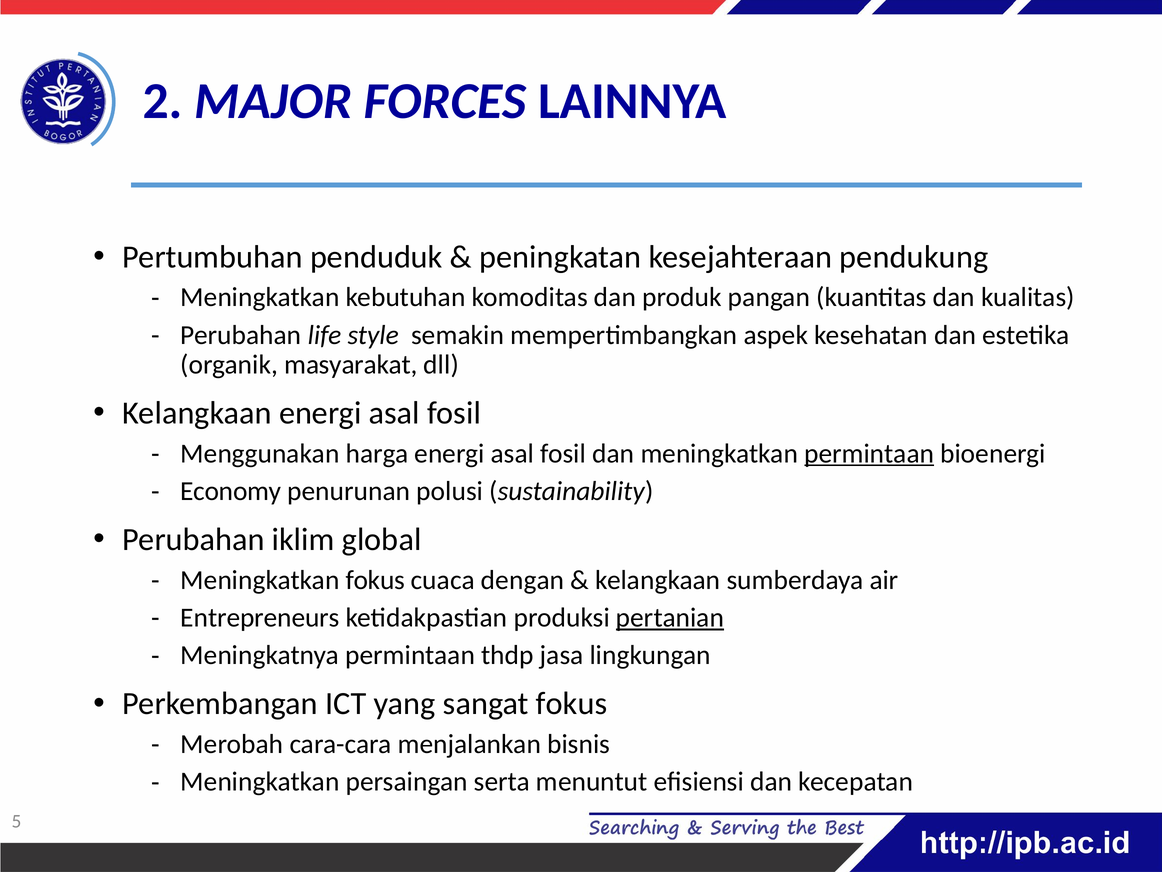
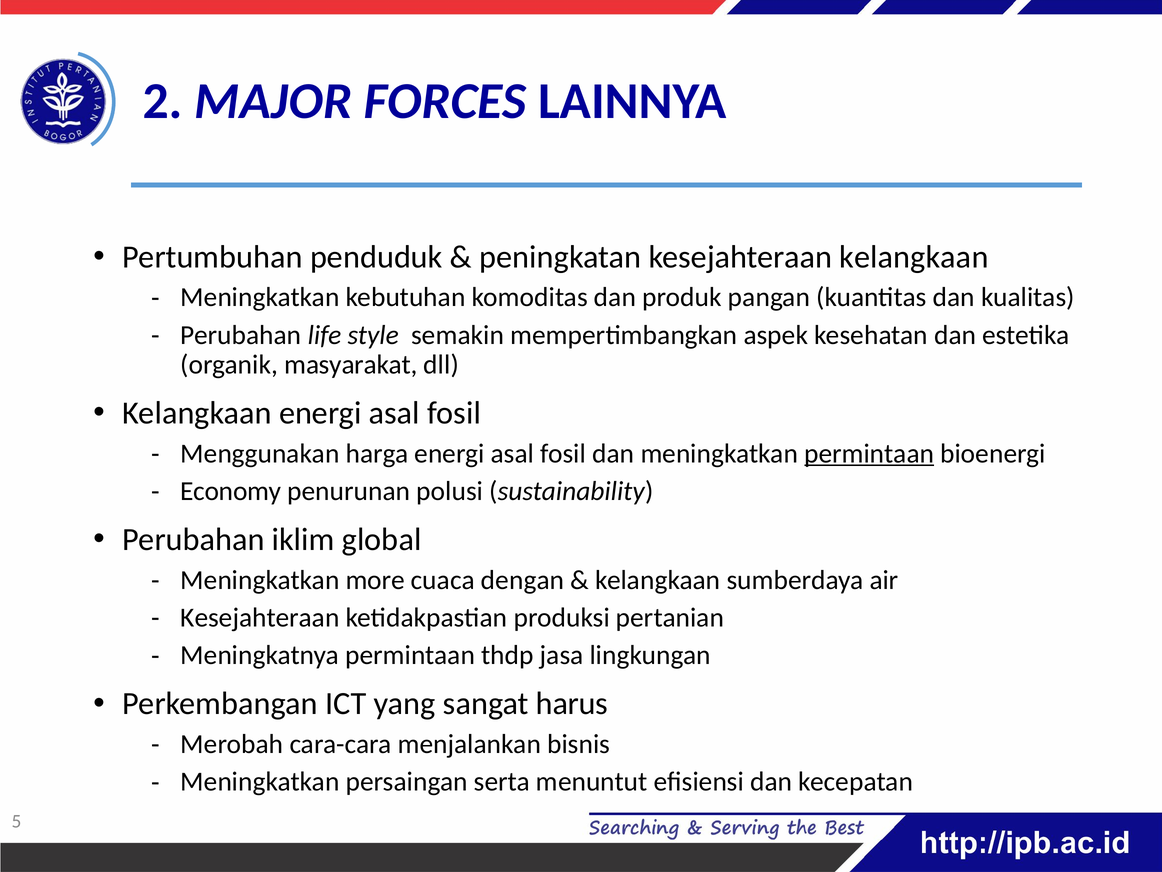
kesejahteraan pendukung: pendukung -> kelangkaan (914, 257)
Meningkatkan fokus: fokus -> more (375, 580)
Entrepreneurs: Entrepreneurs -> Kesejahteraan (260, 617)
pertanian underline: present -> none (670, 617)
sangat fokus: fokus -> harus (572, 703)
